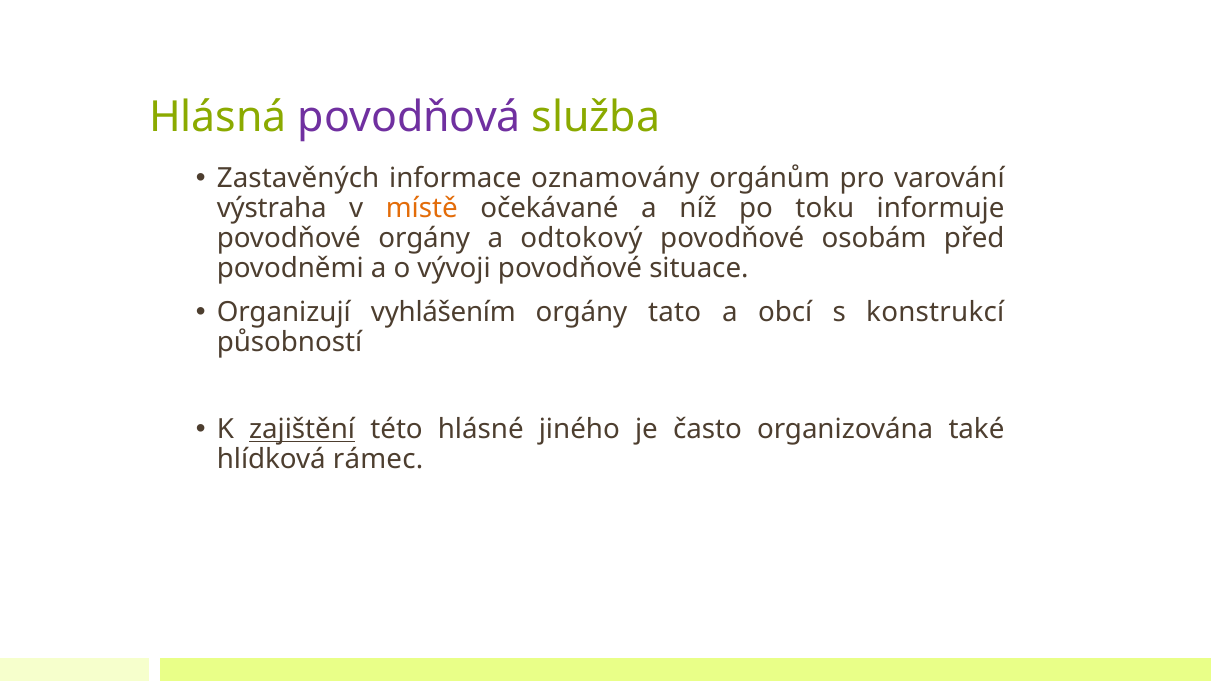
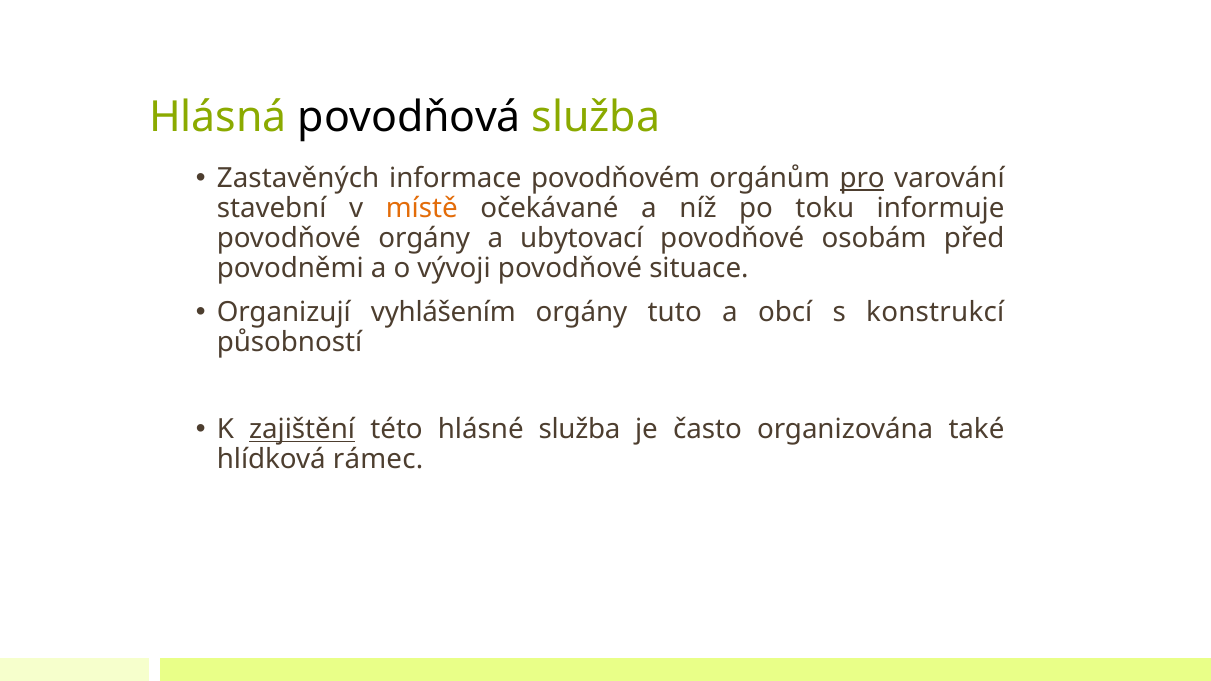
povodňová colour: purple -> black (409, 118)
oznamovány: oznamovány -> povodňovém (616, 178)
pro underline: none -> present (862, 178)
výstraha: výstraha -> stavební (272, 208)
odtokový: odtokový -> ubytovací (582, 238)
tato: tato -> tuto (675, 312)
hlásné jiného: jiného -> služba (579, 430)
